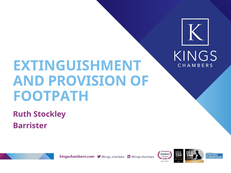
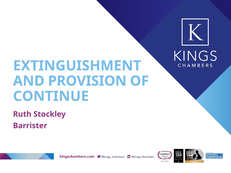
FOOTPATH: FOOTPATH -> CONTINUE (51, 96)
